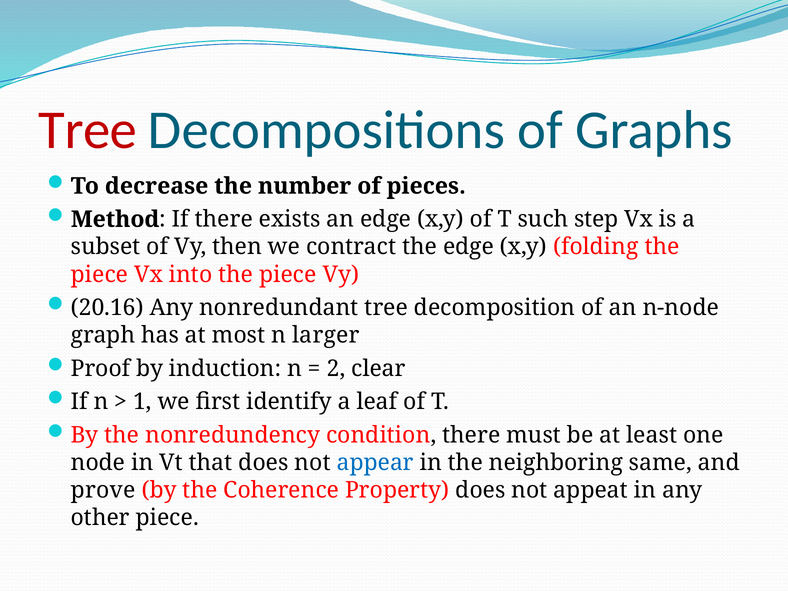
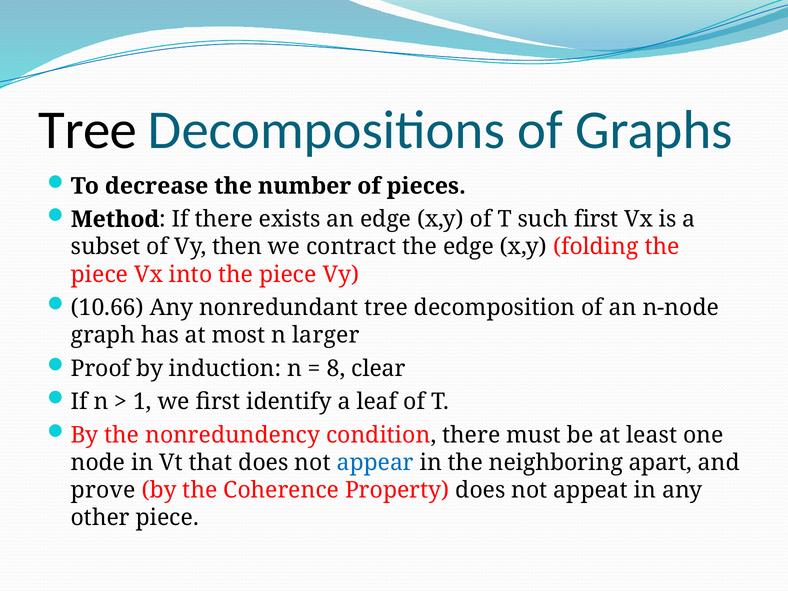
Tree colour: red -> black (88, 130)
such step: step -> first (596, 219)
20.16: 20.16 -> 10.66 (107, 308)
2: 2 -> 8 (336, 369)
same: same -> apart (660, 463)
